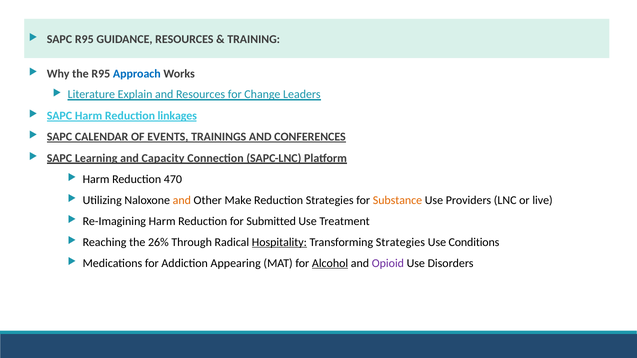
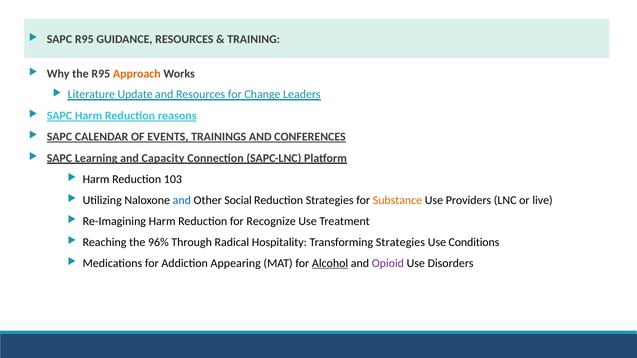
Approach colour: blue -> orange (137, 74)
Explain: Explain -> Update (135, 95)
linkages: linkages -> reasons (177, 116)
470: 470 -> 103 (173, 180)
and colour: orange -> blue (182, 200)
Make: Make -> Social (238, 200)
Submitted: Submitted -> Recognize (271, 221)
26%: 26% -> 96% (158, 242)
Hospitality underline: present -> none (279, 242)
